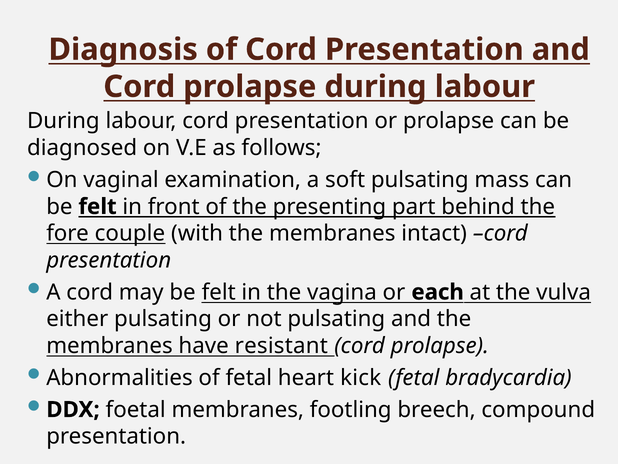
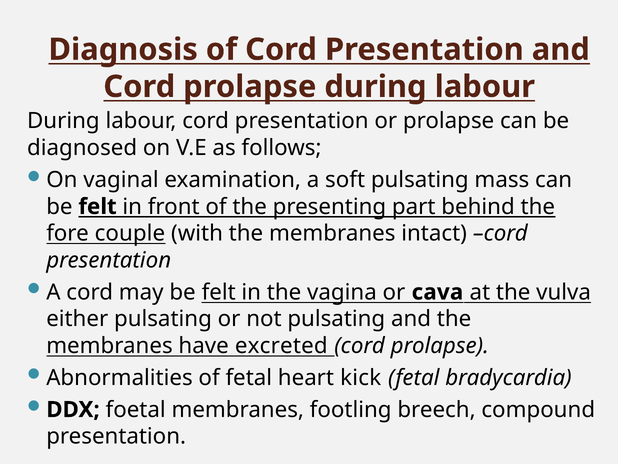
each: each -> cava (437, 292)
resistant: resistant -> excreted (281, 345)
